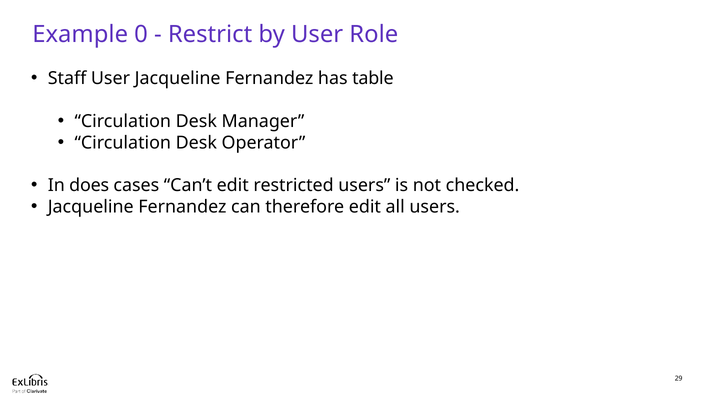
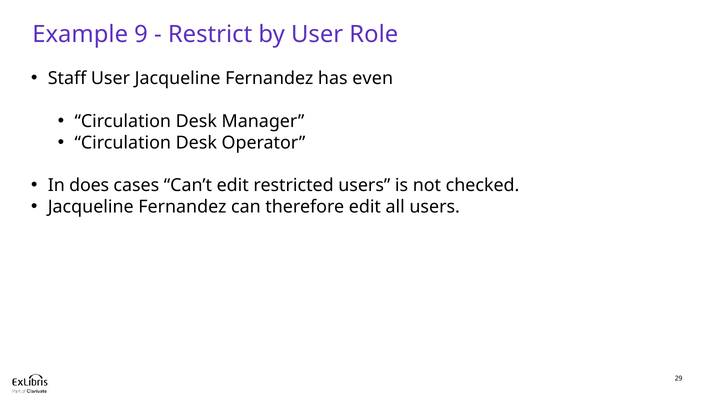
0: 0 -> 9 (141, 34)
table: table -> even (373, 78)
